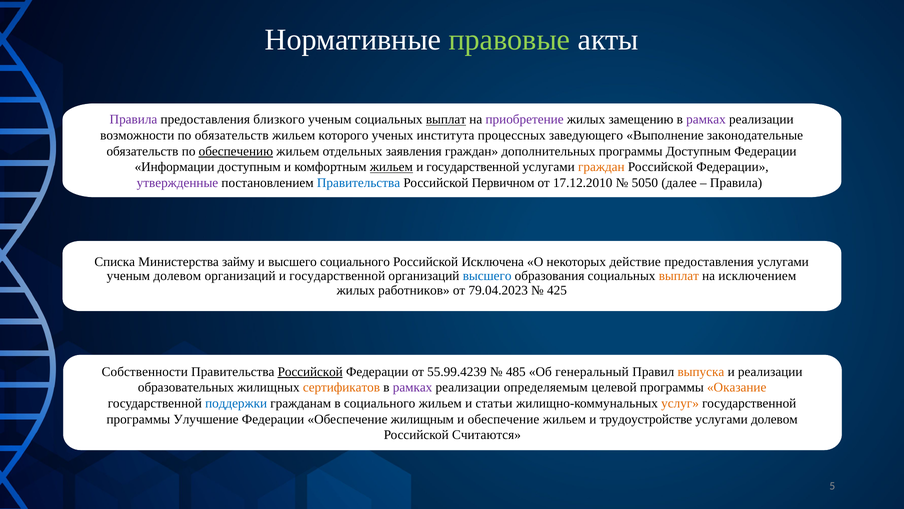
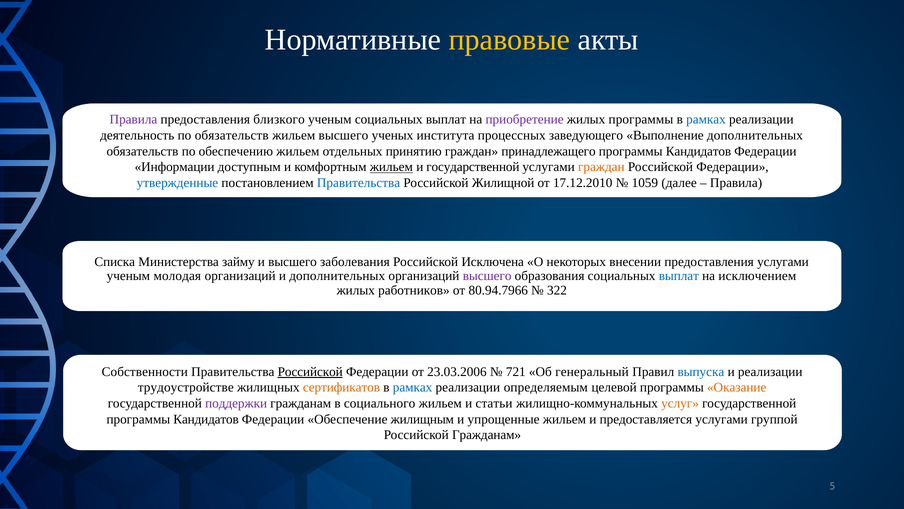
правовые colour: light green -> yellow (509, 40)
выплат underline: present -> none (446, 119)
жилых замещению: замещению -> программы (641, 119)
рамках colour: purple -> blue (706, 119)
возможности: возможности -> деятельность (137, 135)
жильем которого: которого -> высшего (343, 135)
Выполнение законодательные: законодательные -> дополнительных (755, 135)
обеспечению underline: present -> none (236, 151)
заявления: заявления -> принятию (414, 151)
дополнительных: дополнительных -> принадлежащего (549, 151)
Доступным: Доступным -> Кандидатов (698, 151)
утвержденные colour: purple -> blue (177, 183)
Первичном: Первичном -> Жилищной (503, 183)
5050: 5050 -> 1059 (645, 183)
высшего социального: социального -> заболевания (355, 261)
действие: действие -> внесении (635, 261)
ученым долевом: долевом -> молодая (177, 276)
организаций и государственной: государственной -> дополнительных (337, 276)
высшего colour: blue -> purple (487, 276)
выплат colour: orange -> blue (679, 276)
79.04.2023: 79.04.2023 -> 80.94.7966 (498, 290)
425: 425 -> 322 (557, 290)
55.99.4239: 55.99.4239 -> 23.03.2006 (457, 371)
485: 485 -> 721 (516, 371)
выпуска colour: orange -> blue (701, 371)
образовательных: образовательных -> трудоустройстве (186, 387)
рамках colour: purple -> blue (413, 387)
поддержки colour: blue -> purple (236, 403)
Улучшение: Улучшение -> Кандидатов (206, 419)
и обеспечение: обеспечение -> упрощенные (504, 419)
трудоустройстве: трудоустройстве -> предоставляется (646, 419)
услугами долевом: долевом -> группой (774, 419)
Российской Считаются: Считаются -> Гражданам (487, 435)
